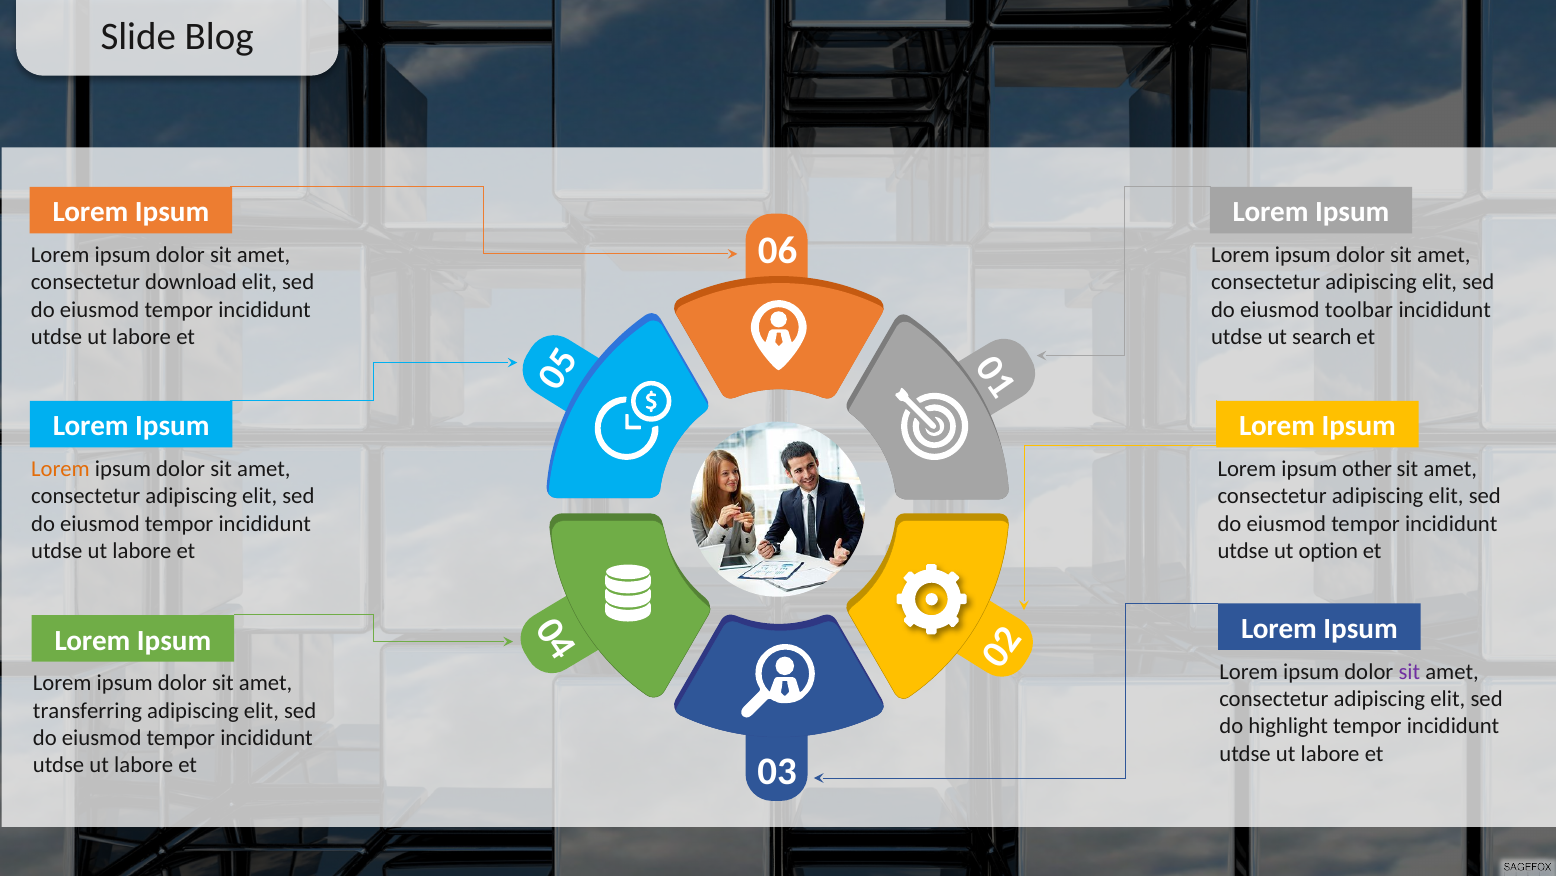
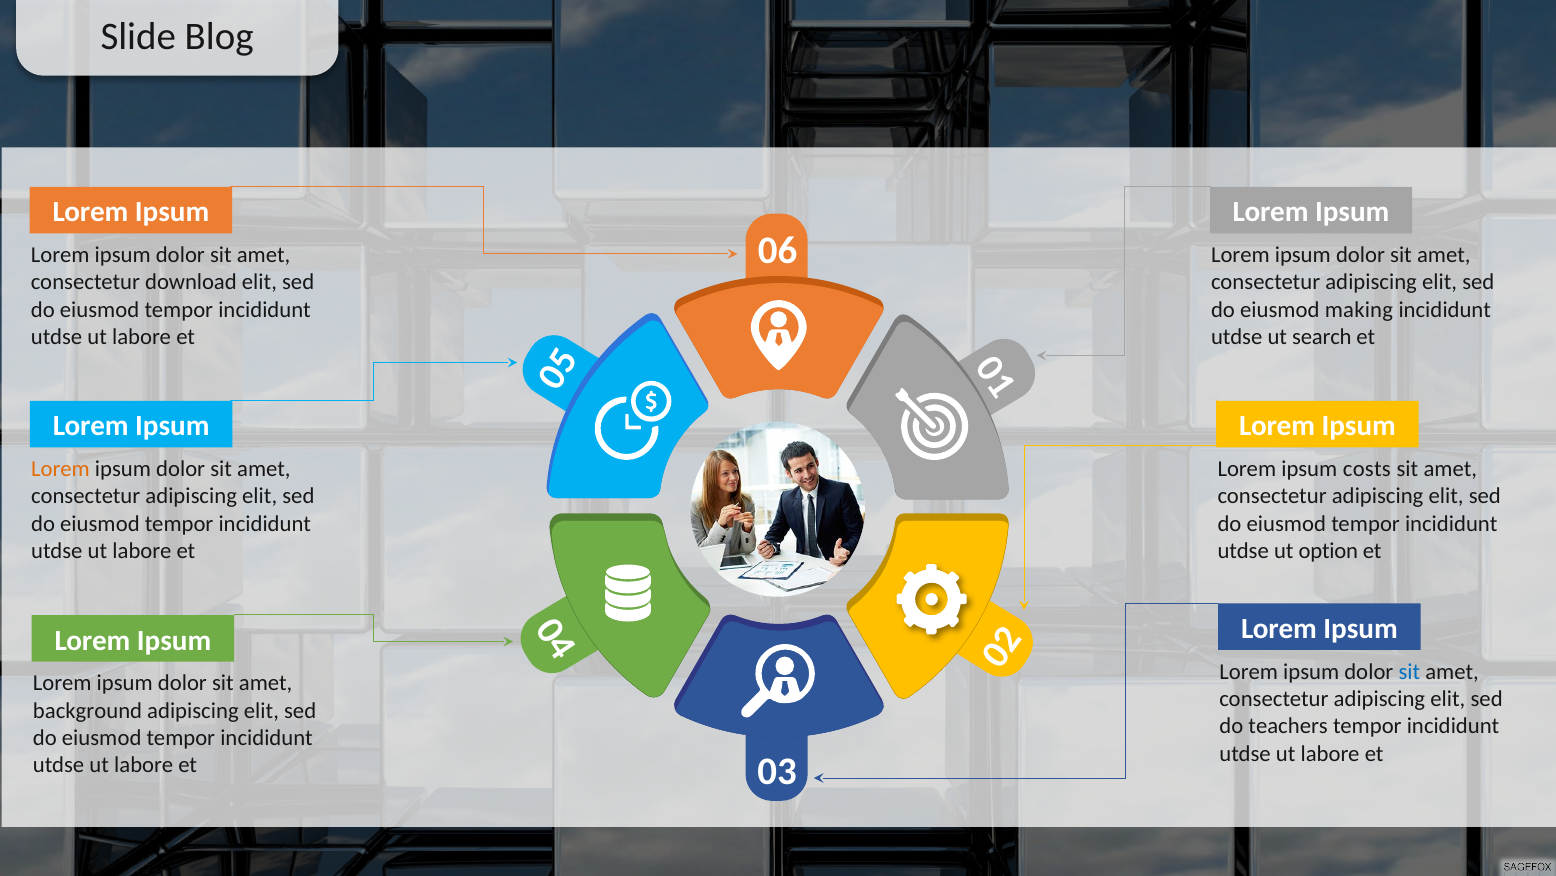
toolbar: toolbar -> making (1359, 309)
other: other -> costs (1367, 469)
sit colour: purple -> blue (1409, 671)
transferring: transferring -> background (88, 710)
highlight: highlight -> teachers (1288, 726)
